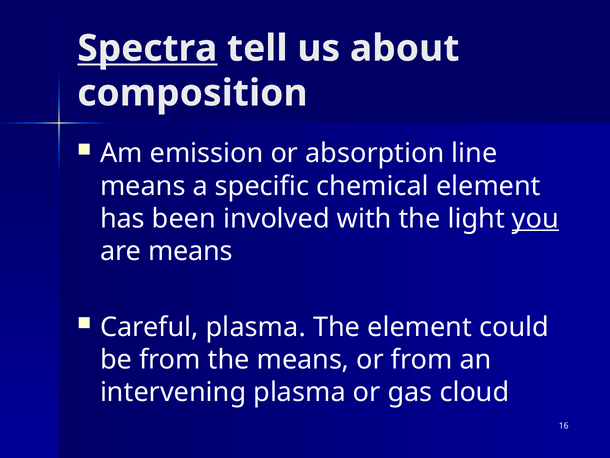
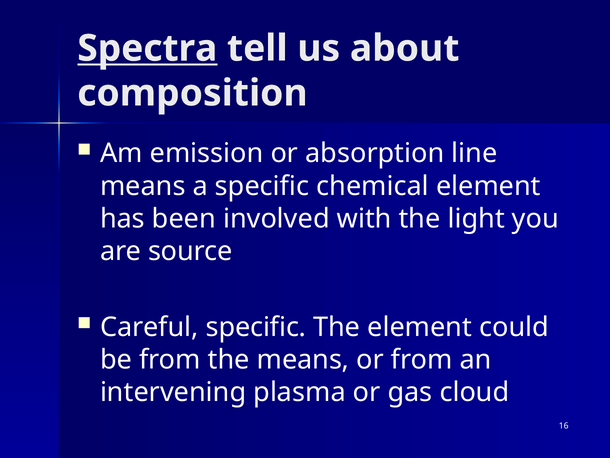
you underline: present -> none (535, 218)
are means: means -> source (190, 251)
Careful plasma: plasma -> specific (256, 327)
